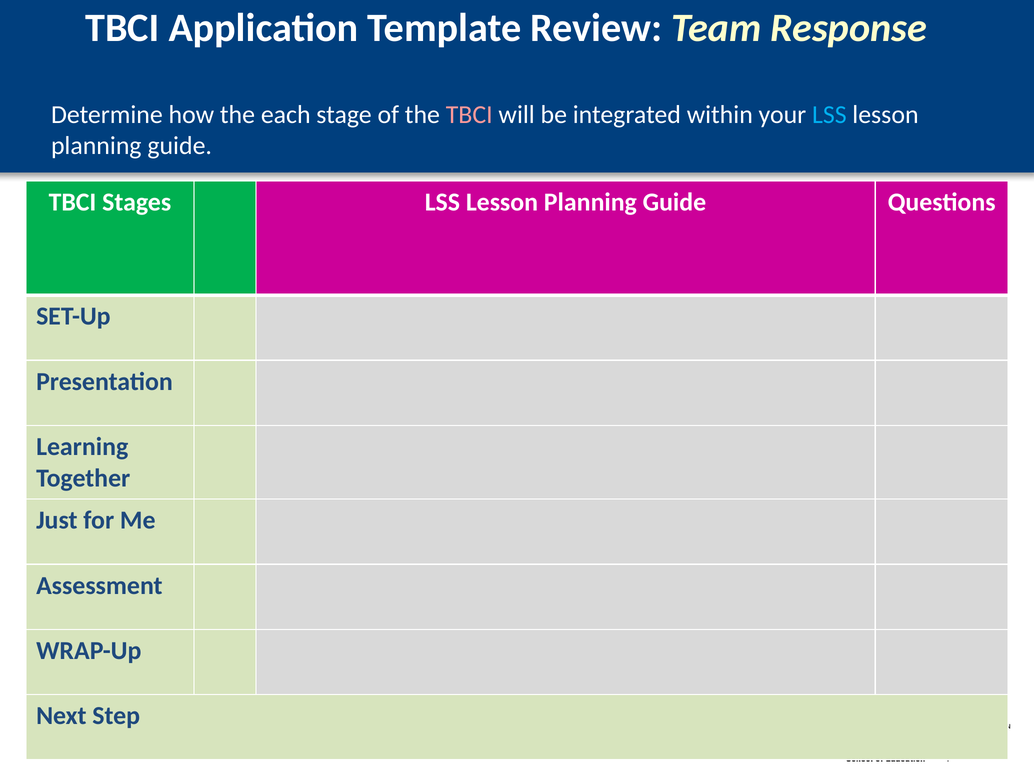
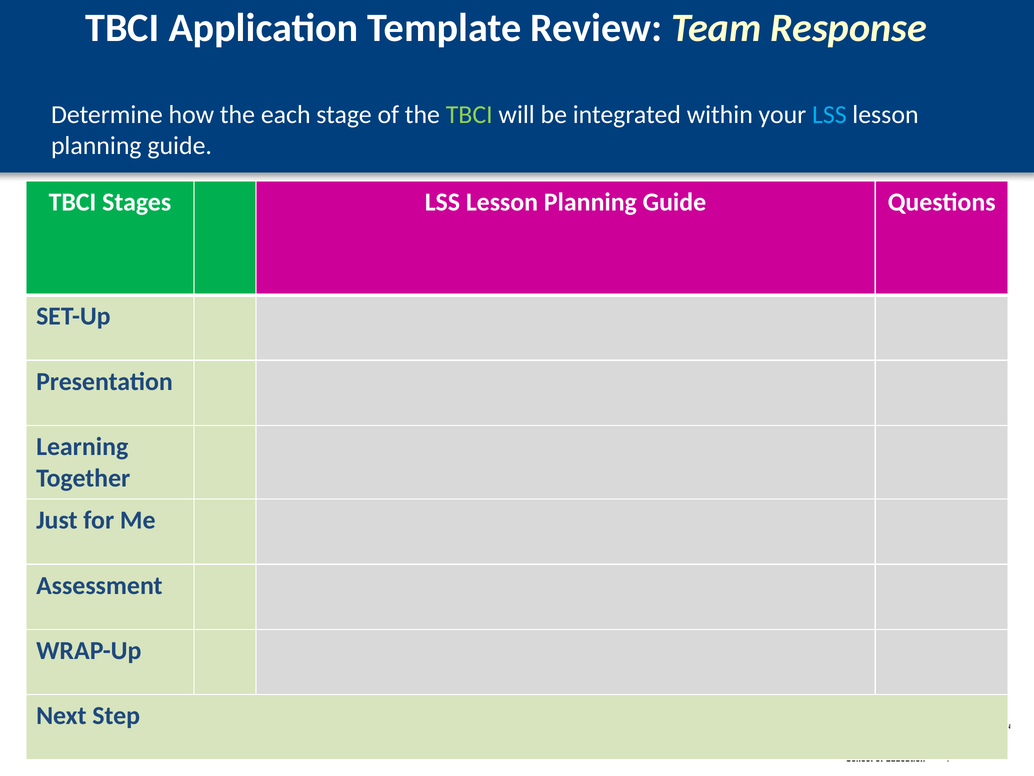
TBCI colour: pink -> light green (469, 115)
